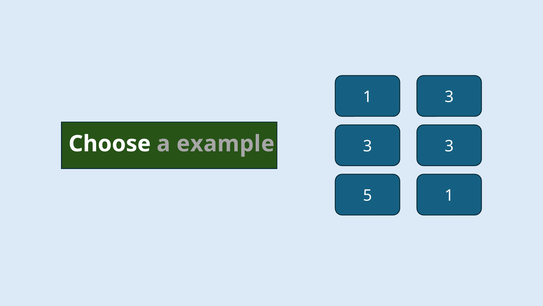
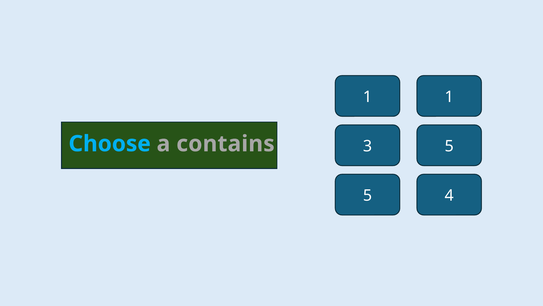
1 3: 3 -> 1 (449, 97)
Choose colour: white -> light blue (110, 144)
example: example -> contains (225, 144)
3: 3 -> 5 (449, 146)
5 1: 1 -> 4 (449, 195)
